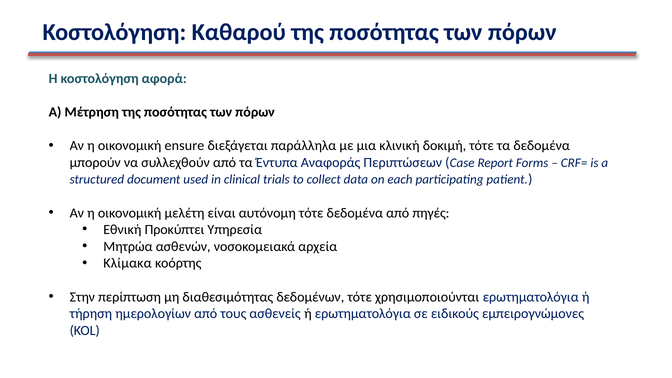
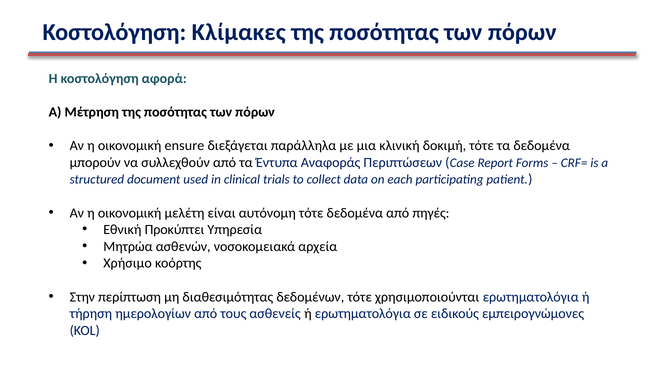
Καθαρού: Καθαρού -> Κλίμακες (239, 32)
Κλίμακα: Κλίμακα -> Χρήσιμο (128, 263)
